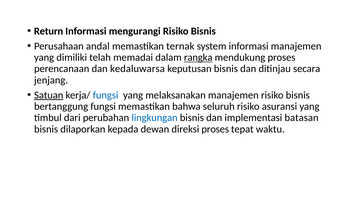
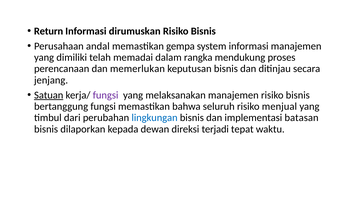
mengurangi: mengurangi -> dirumuskan (135, 31)
ternak: ternak -> gempa (180, 46)
rangka underline: present -> none (198, 57)
kedaluwarsa: kedaluwarsa -> memerlukan (137, 69)
fungsi colour: blue -> purple (106, 95)
asuransi: asuransi -> menjual (279, 106)
direksi proses: proses -> terjadi (215, 129)
